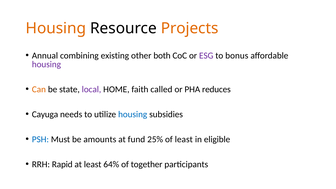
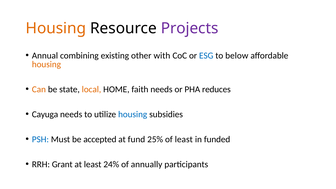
Projects colour: orange -> purple (190, 28)
both: both -> with (162, 56)
ESG colour: purple -> blue (206, 56)
bonus: bonus -> below (237, 56)
housing colour: purple -> orange (46, 64)
local colour: purple -> orange (92, 89)
faith called: called -> needs (161, 89)
amounts: amounts -> accepted (100, 139)
eligible: eligible -> funded (217, 139)
Rapid: Rapid -> Grant (62, 164)
64%: 64% -> 24% (111, 164)
together: together -> annually (147, 164)
